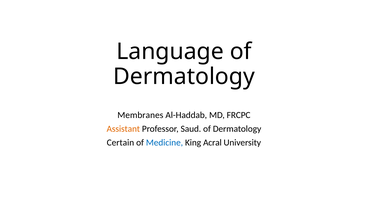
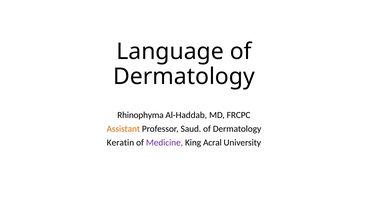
Membranes: Membranes -> Rhinophyma (140, 115)
Certain: Certain -> Keratin (120, 143)
Medicine colour: blue -> purple (164, 143)
